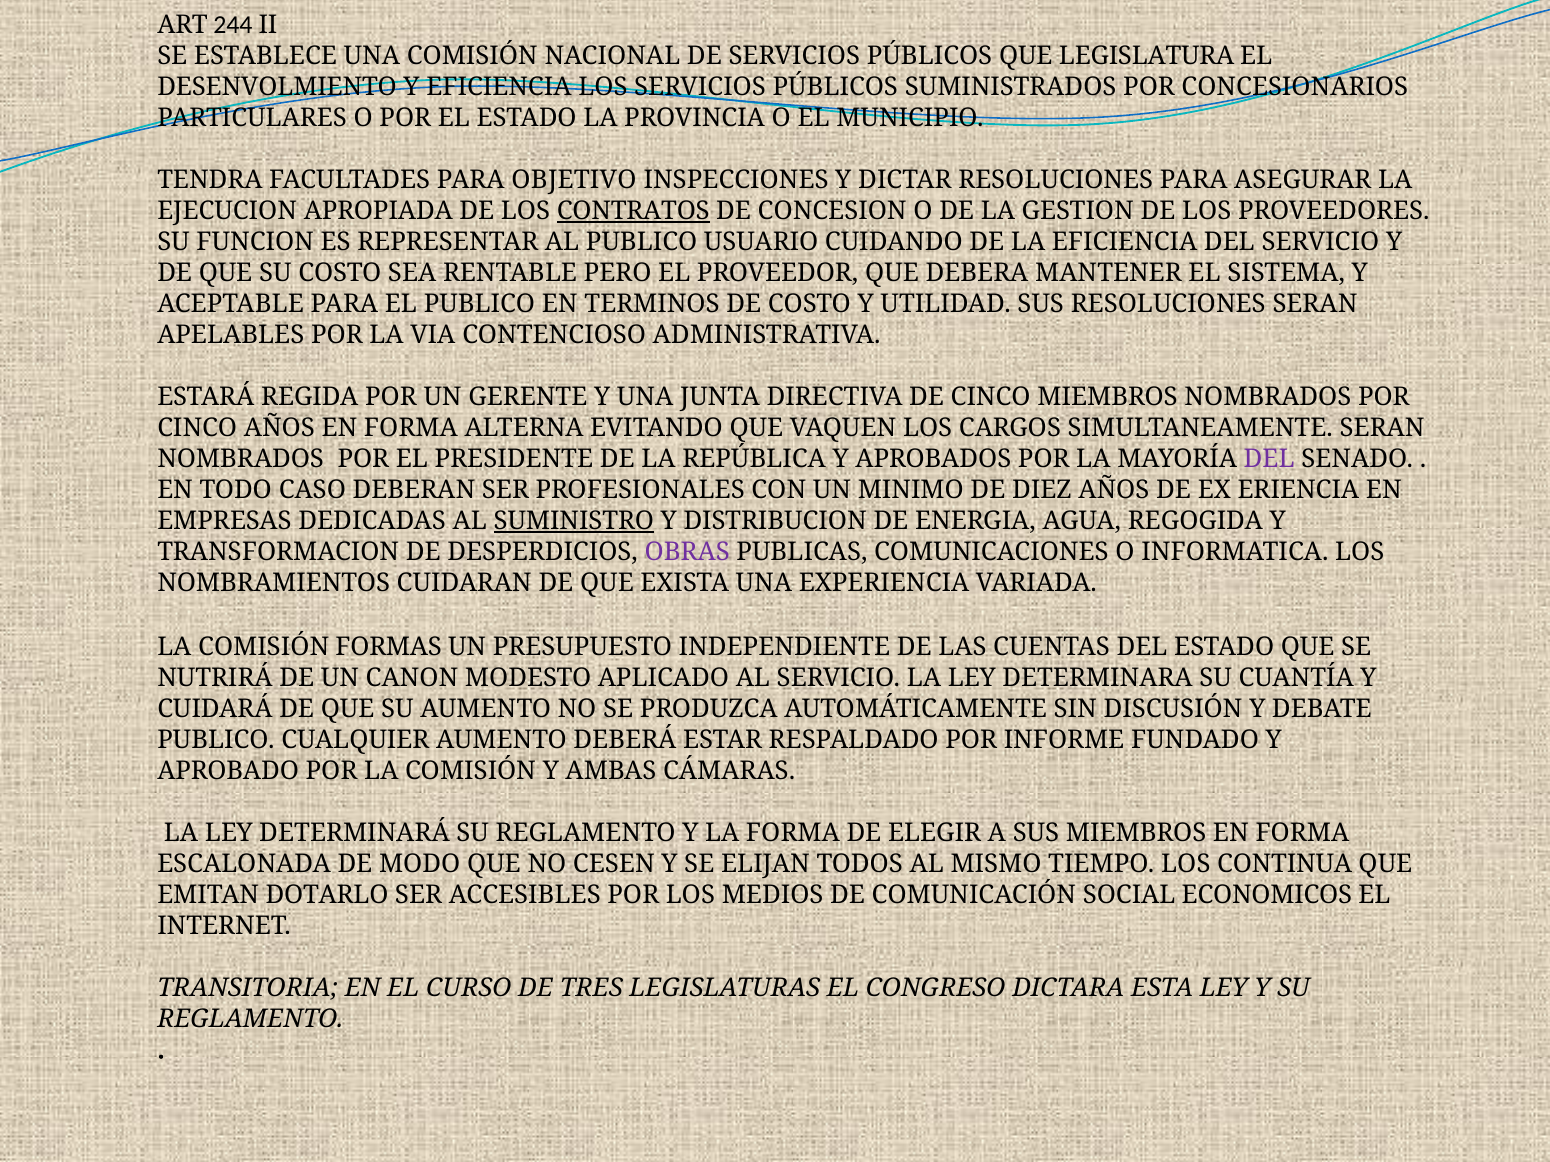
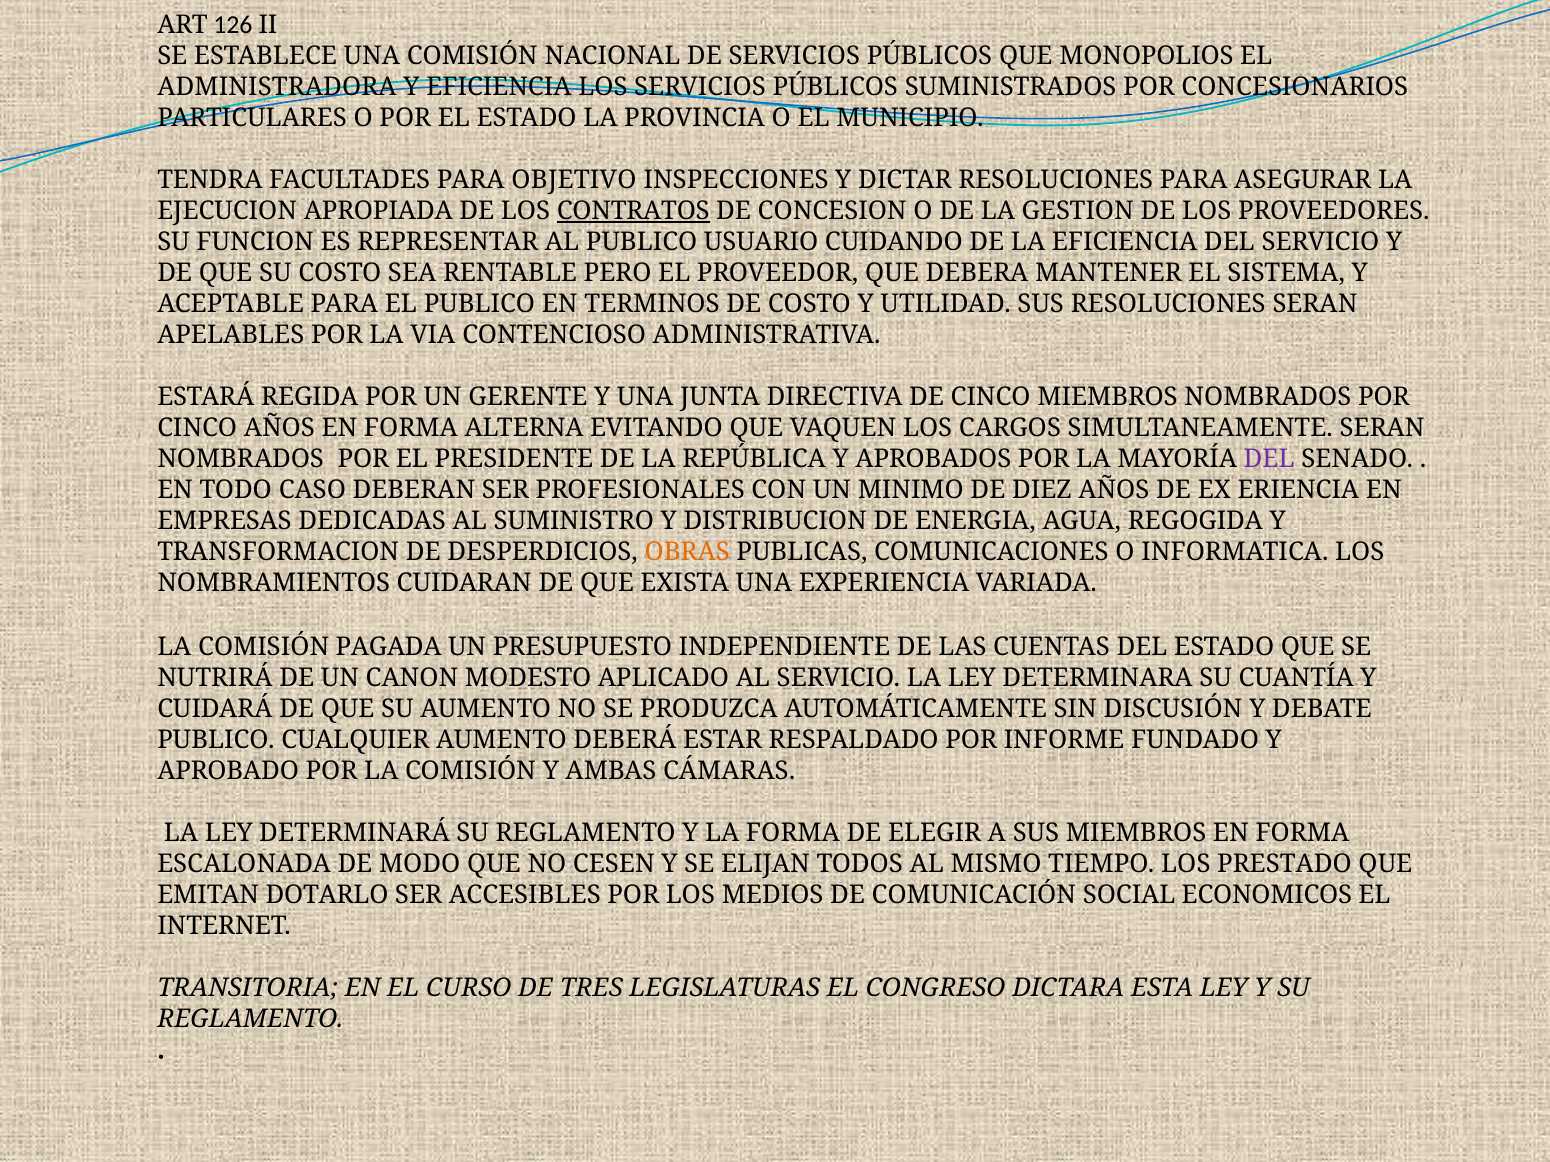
244: 244 -> 126 (233, 25)
LEGISLATURA: LEGISLATURA -> MONOPOLIOS (1147, 56)
DESENVOLMIENTO: DESENVOLMIENTO -> ADMINISTRADORA (277, 87)
SUMINISTRO underline: present -> none (574, 521)
OBRAS colour: purple -> orange (687, 552)
FORMAS: FORMAS -> PAGADA (389, 648)
CONTINUA: CONTINUA -> PRESTADO (1285, 865)
